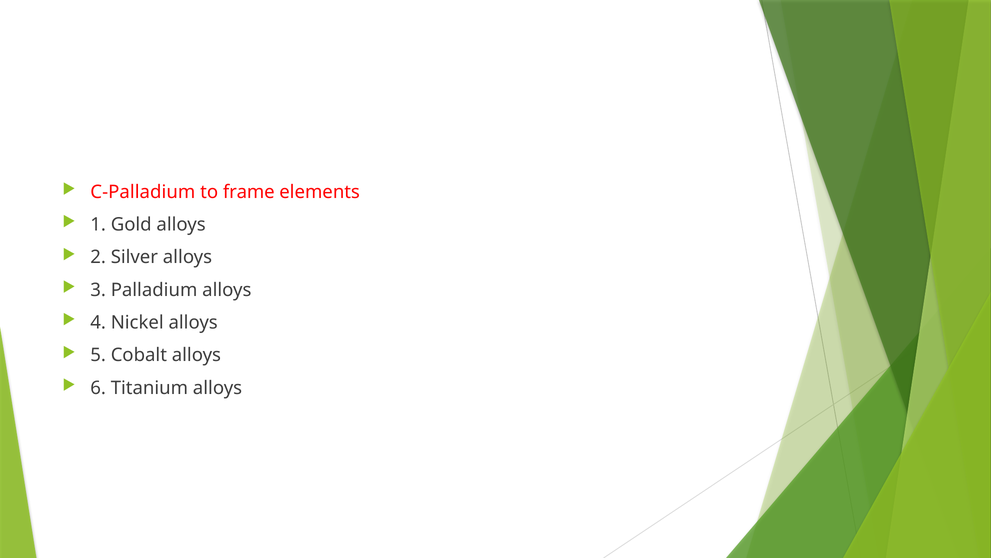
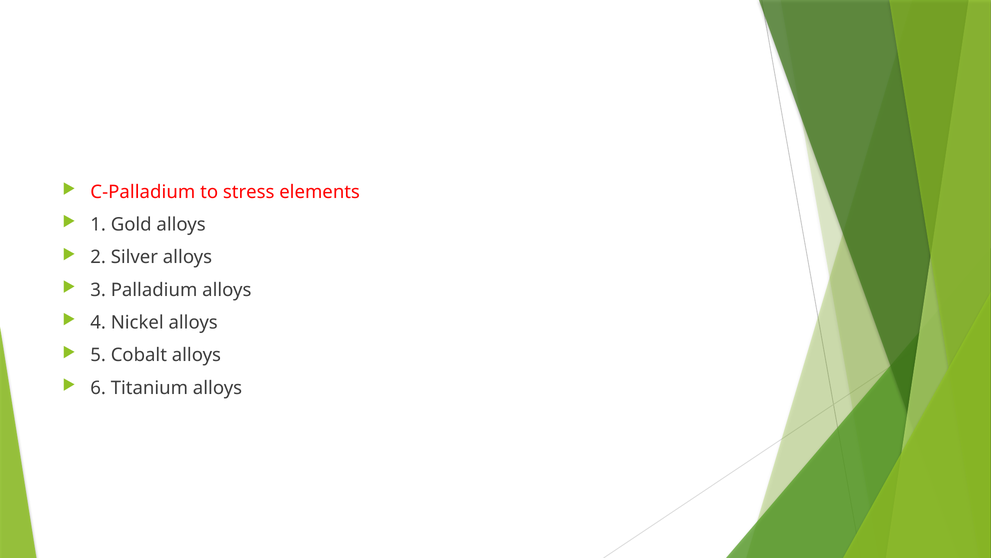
frame: frame -> stress (249, 192)
